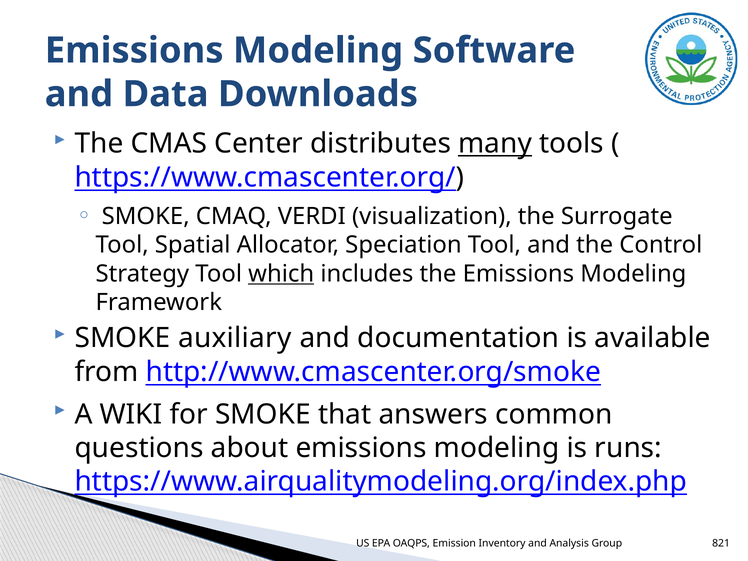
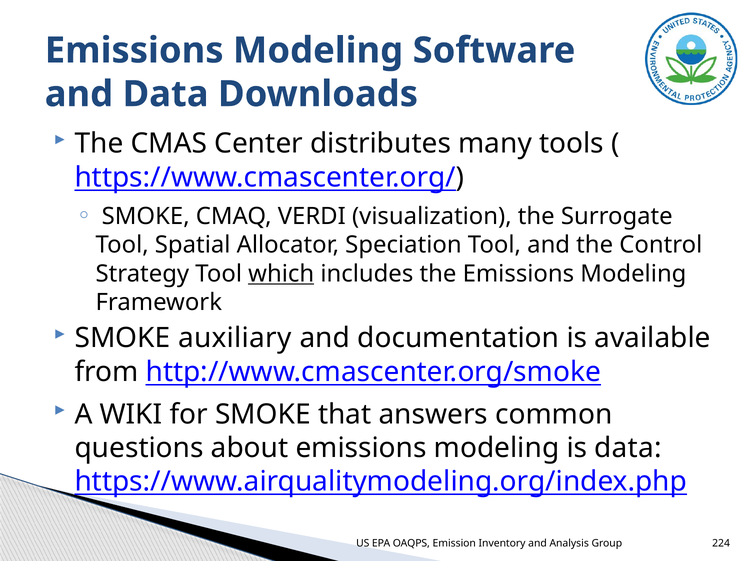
many underline: present -> none (495, 144)
is runs: runs -> data (628, 448)
821: 821 -> 224 (721, 543)
